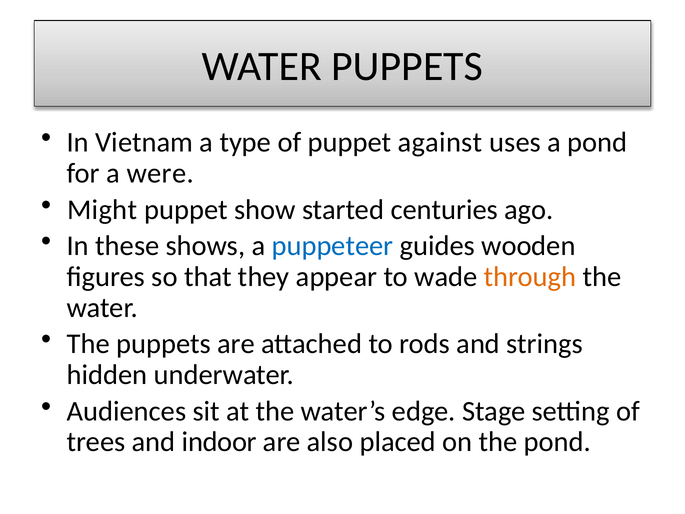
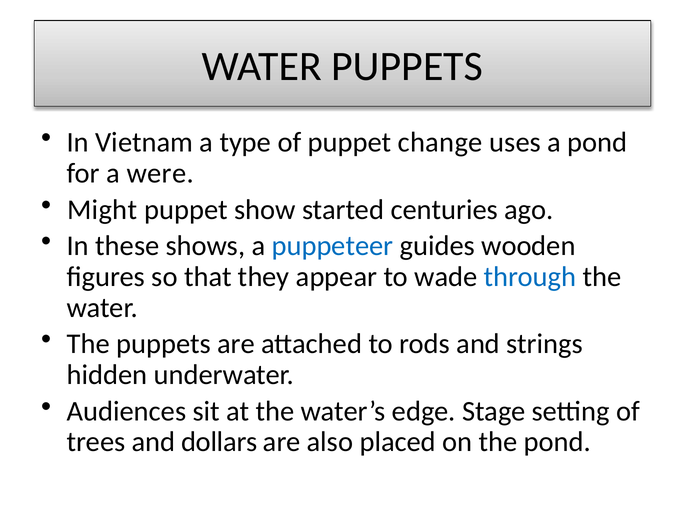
against: against -> change (440, 142)
through colour: orange -> blue (530, 277)
indoor: indoor -> dollars (219, 442)
